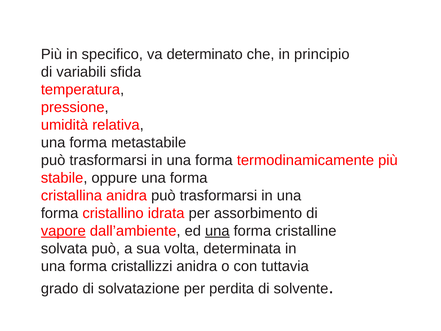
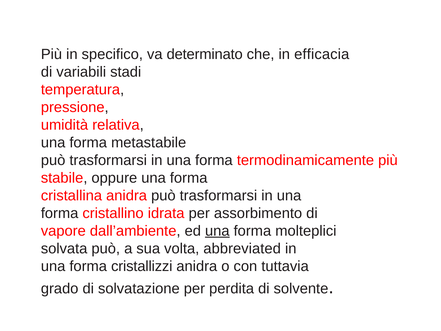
principio: principio -> efficacia (322, 54)
sfida: sfida -> stadi (126, 72)
vapore underline: present -> none (63, 231)
cristalline: cristalline -> molteplici (306, 231)
determinata: determinata -> abbreviated (242, 248)
